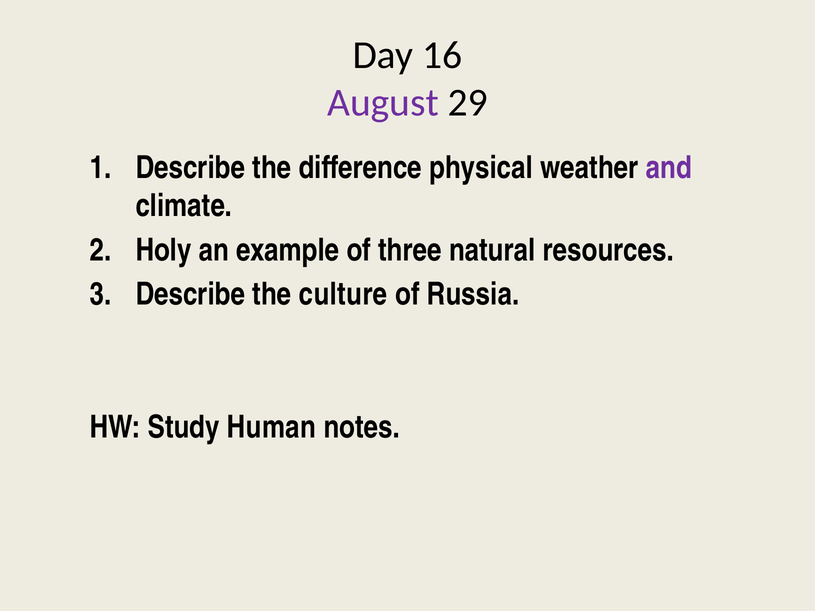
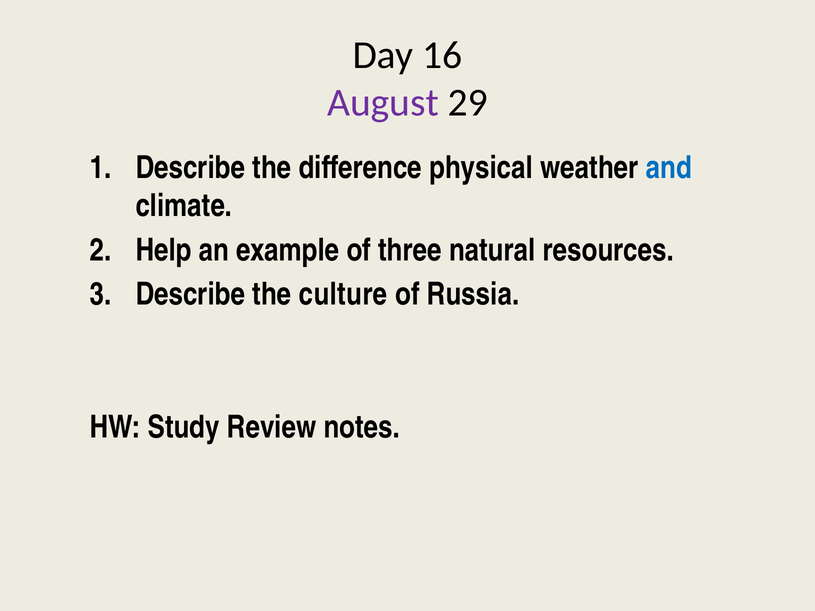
and colour: purple -> blue (669, 168)
Holy: Holy -> Help (164, 250)
Human: Human -> Review (272, 427)
